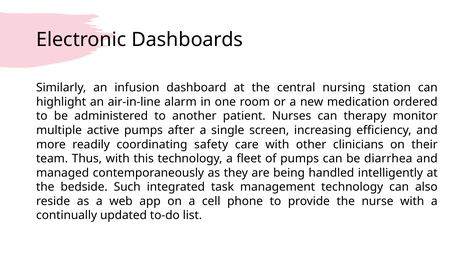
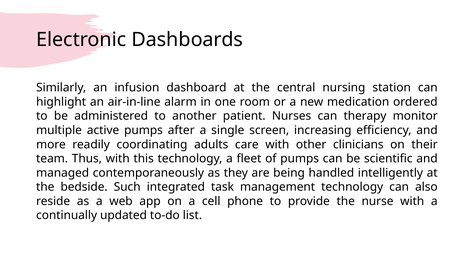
safety: safety -> adults (211, 145)
diarrhea: diarrhea -> scientific (388, 159)
